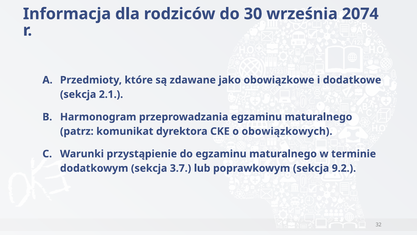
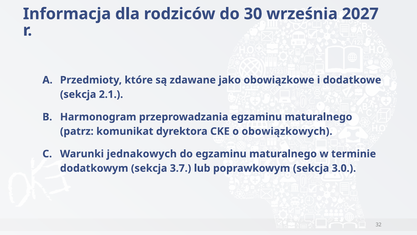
2074: 2074 -> 2027 (360, 14)
przystąpienie: przystąpienie -> jednakowych (142, 154)
9.2: 9.2 -> 3.0 (344, 168)
